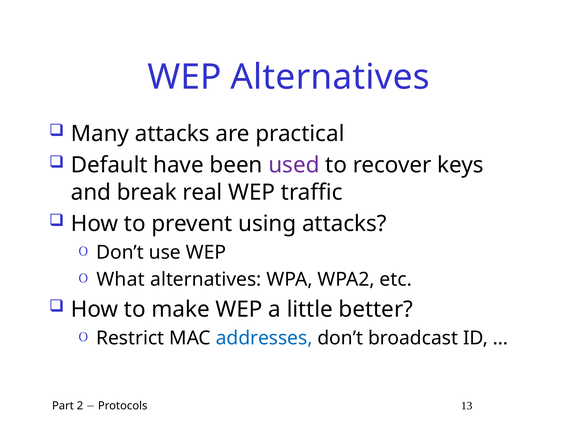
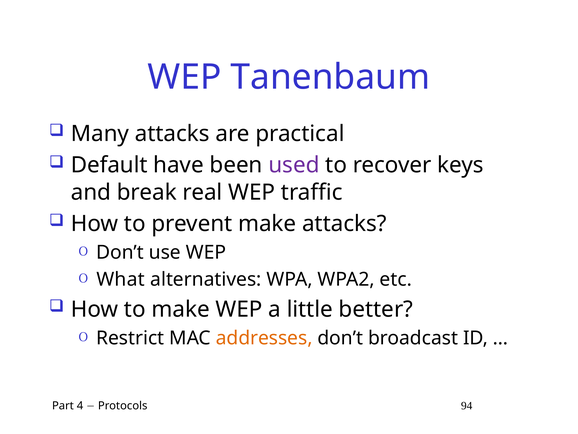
WEP Alternatives: Alternatives -> Tanenbaum (330, 77)
prevent using: using -> make (267, 224)
addresses colour: blue -> orange (264, 338)
2: 2 -> 4 (80, 405)
13: 13 -> 94 (467, 405)
